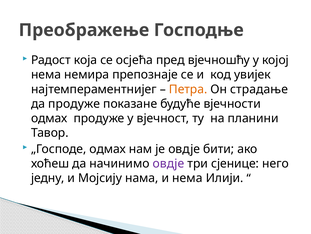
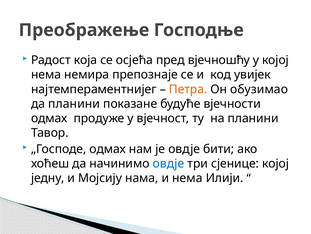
страдање: страдање -> обузимао (259, 89)
да продуже: продуже -> планини (74, 103)
овдје colour: purple -> blue (168, 163)
сјенице него: него -> којој (276, 163)
